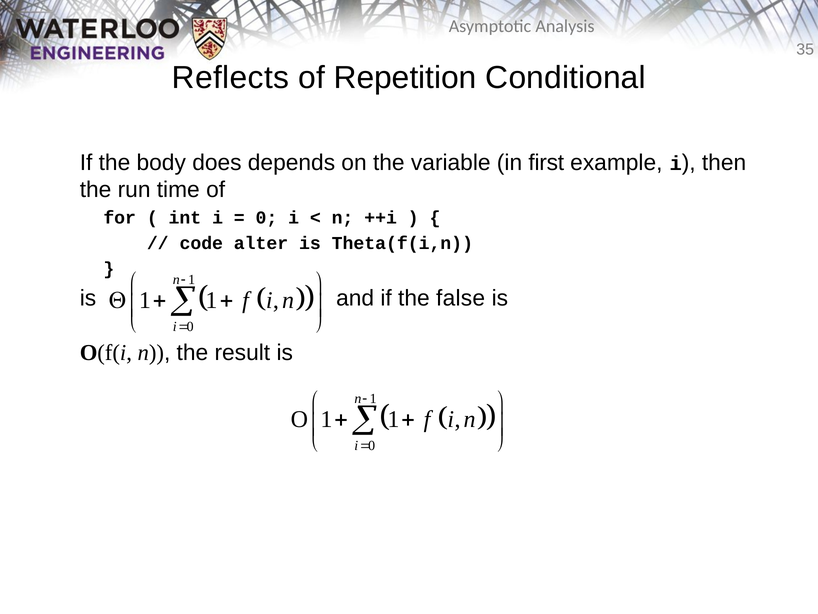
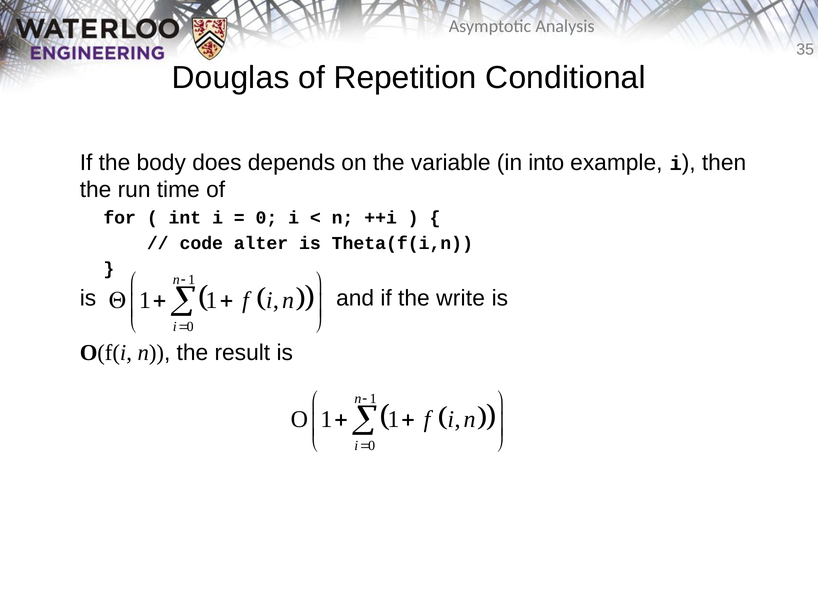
Reflects: Reflects -> Douglas (231, 78)
first: first -> into (546, 162)
false: false -> write (461, 298)
